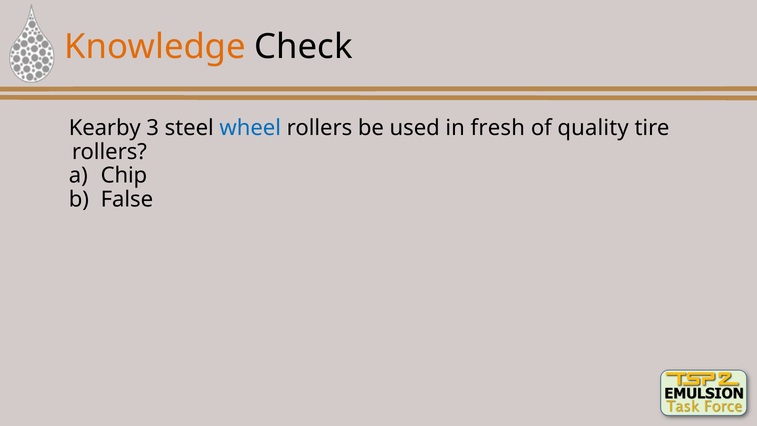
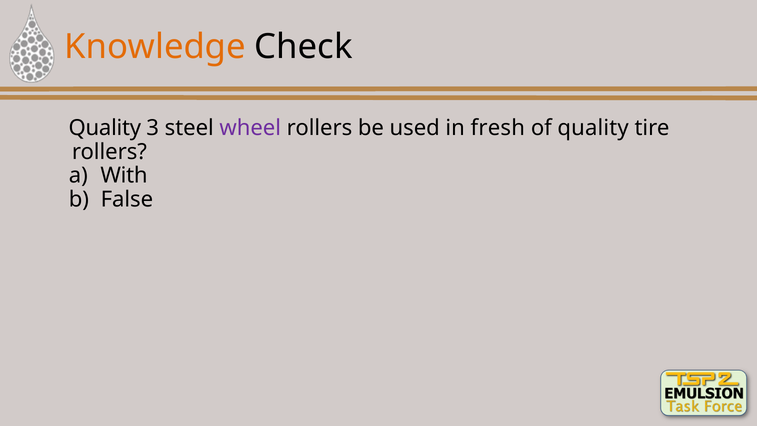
Kearby: Kearby -> Quality (105, 128)
wheel colour: blue -> purple (250, 128)
Chip: Chip -> With (124, 176)
